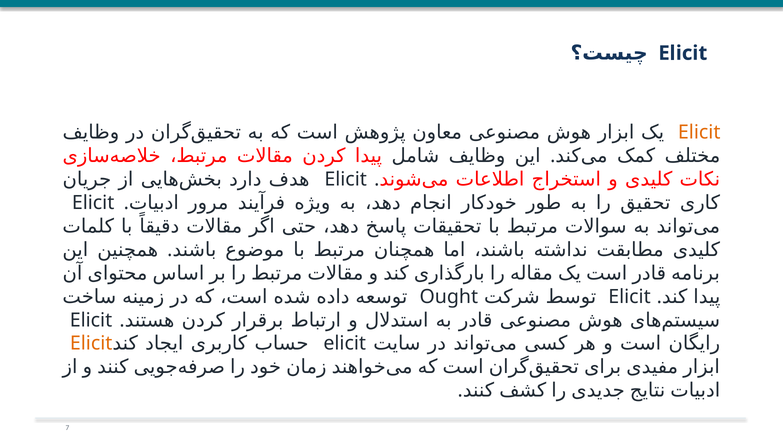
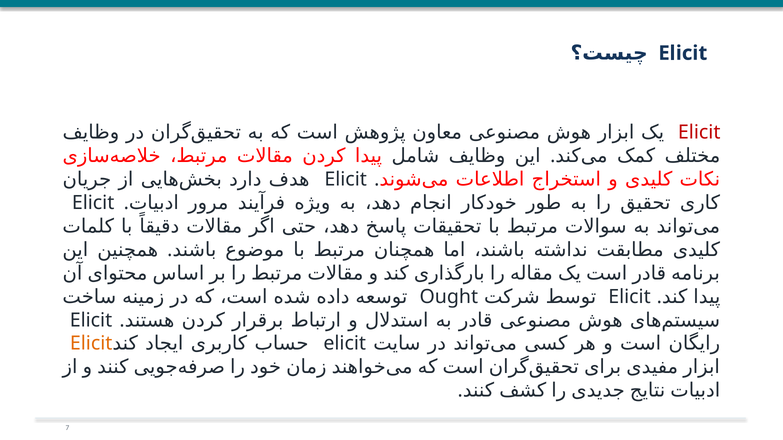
Elicit colour: orange -> red (699, 132)
